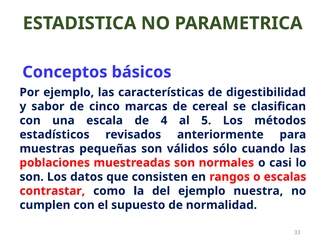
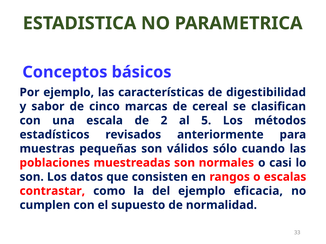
4: 4 -> 2 (164, 121)
nuestra: nuestra -> eficacia (258, 191)
